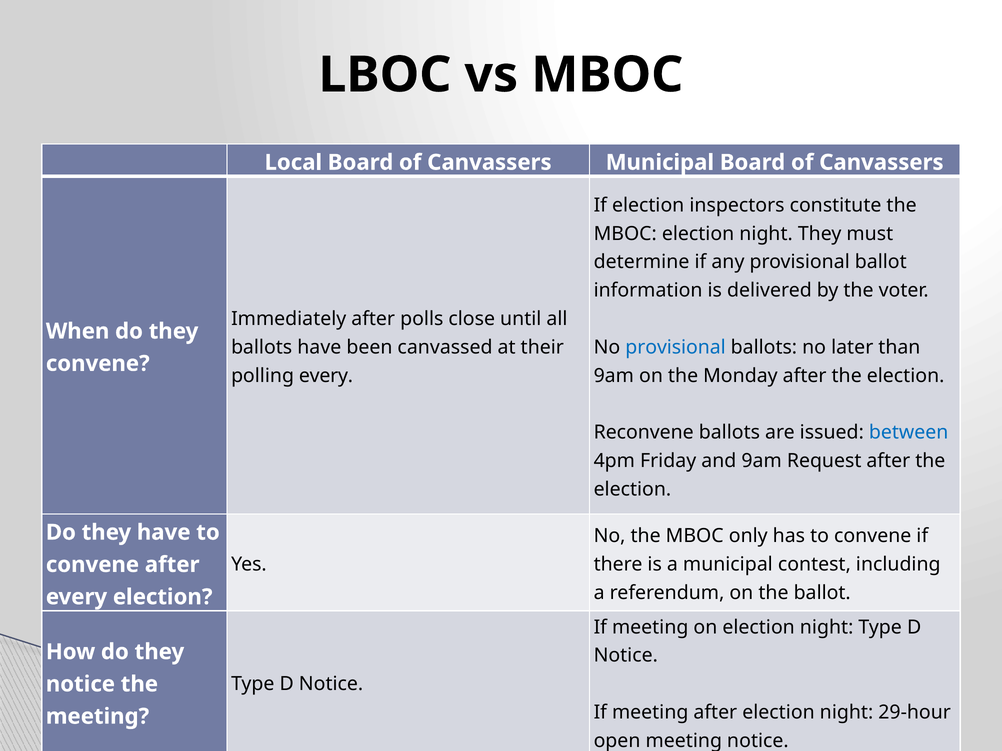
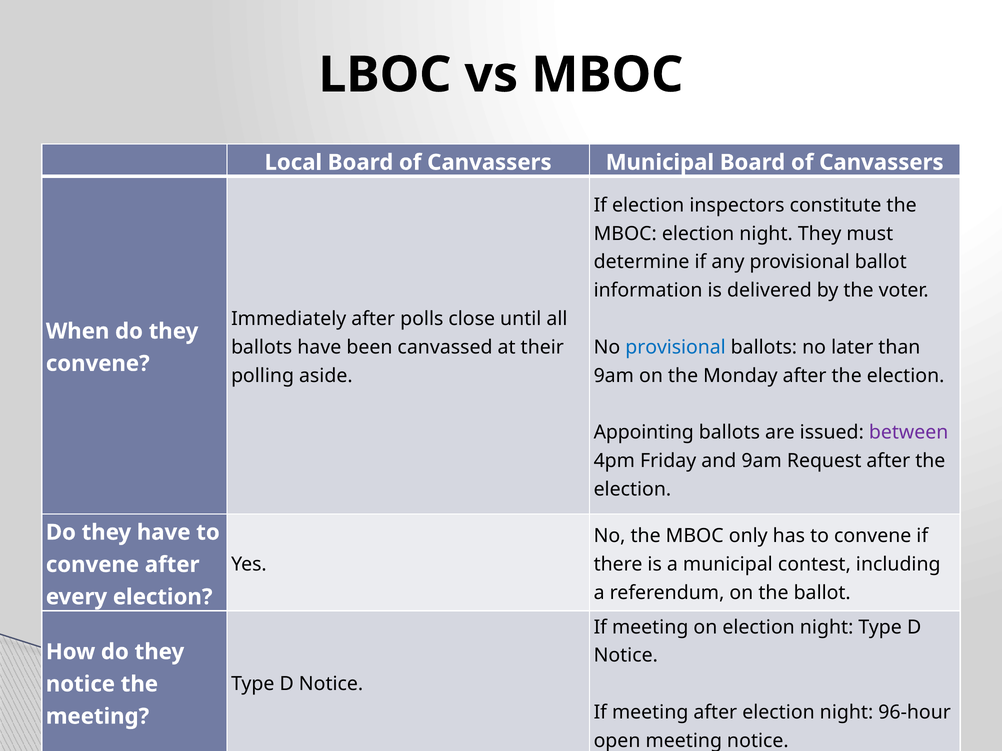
polling every: every -> aside (326, 376)
Reconvene: Reconvene -> Appointing (644, 433)
between colour: blue -> purple (909, 433)
29-hour: 29-hour -> 96-hour (915, 713)
